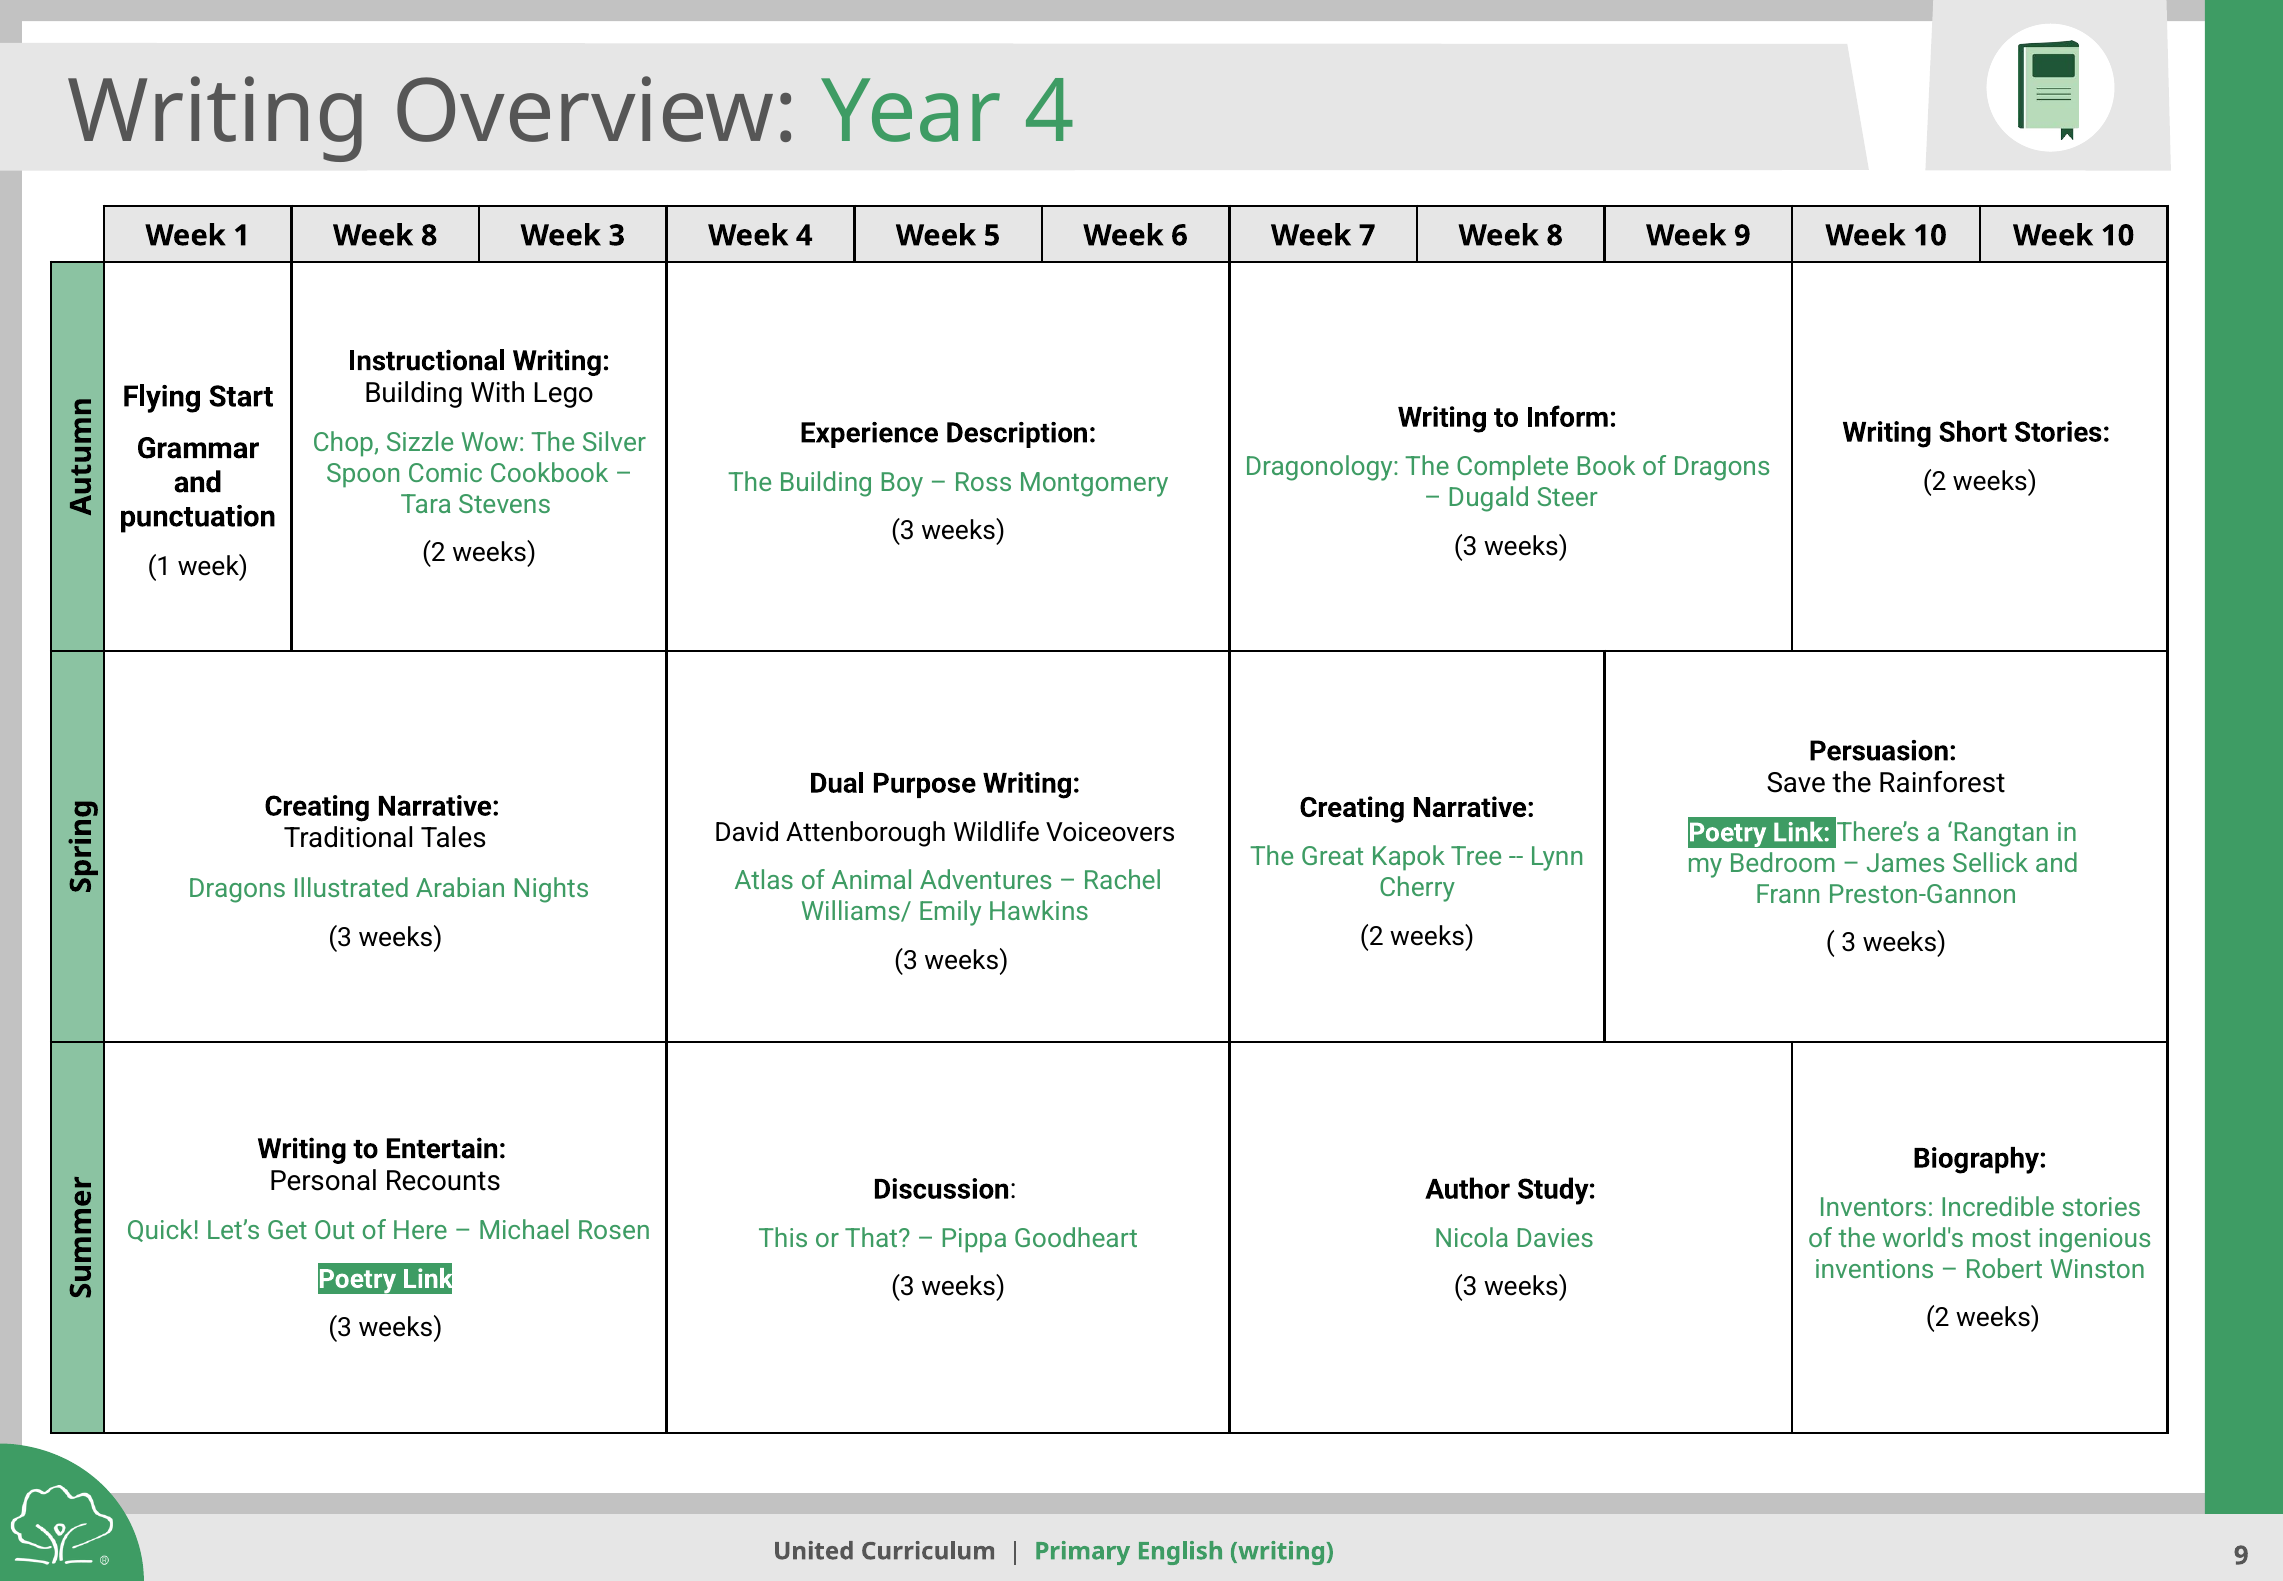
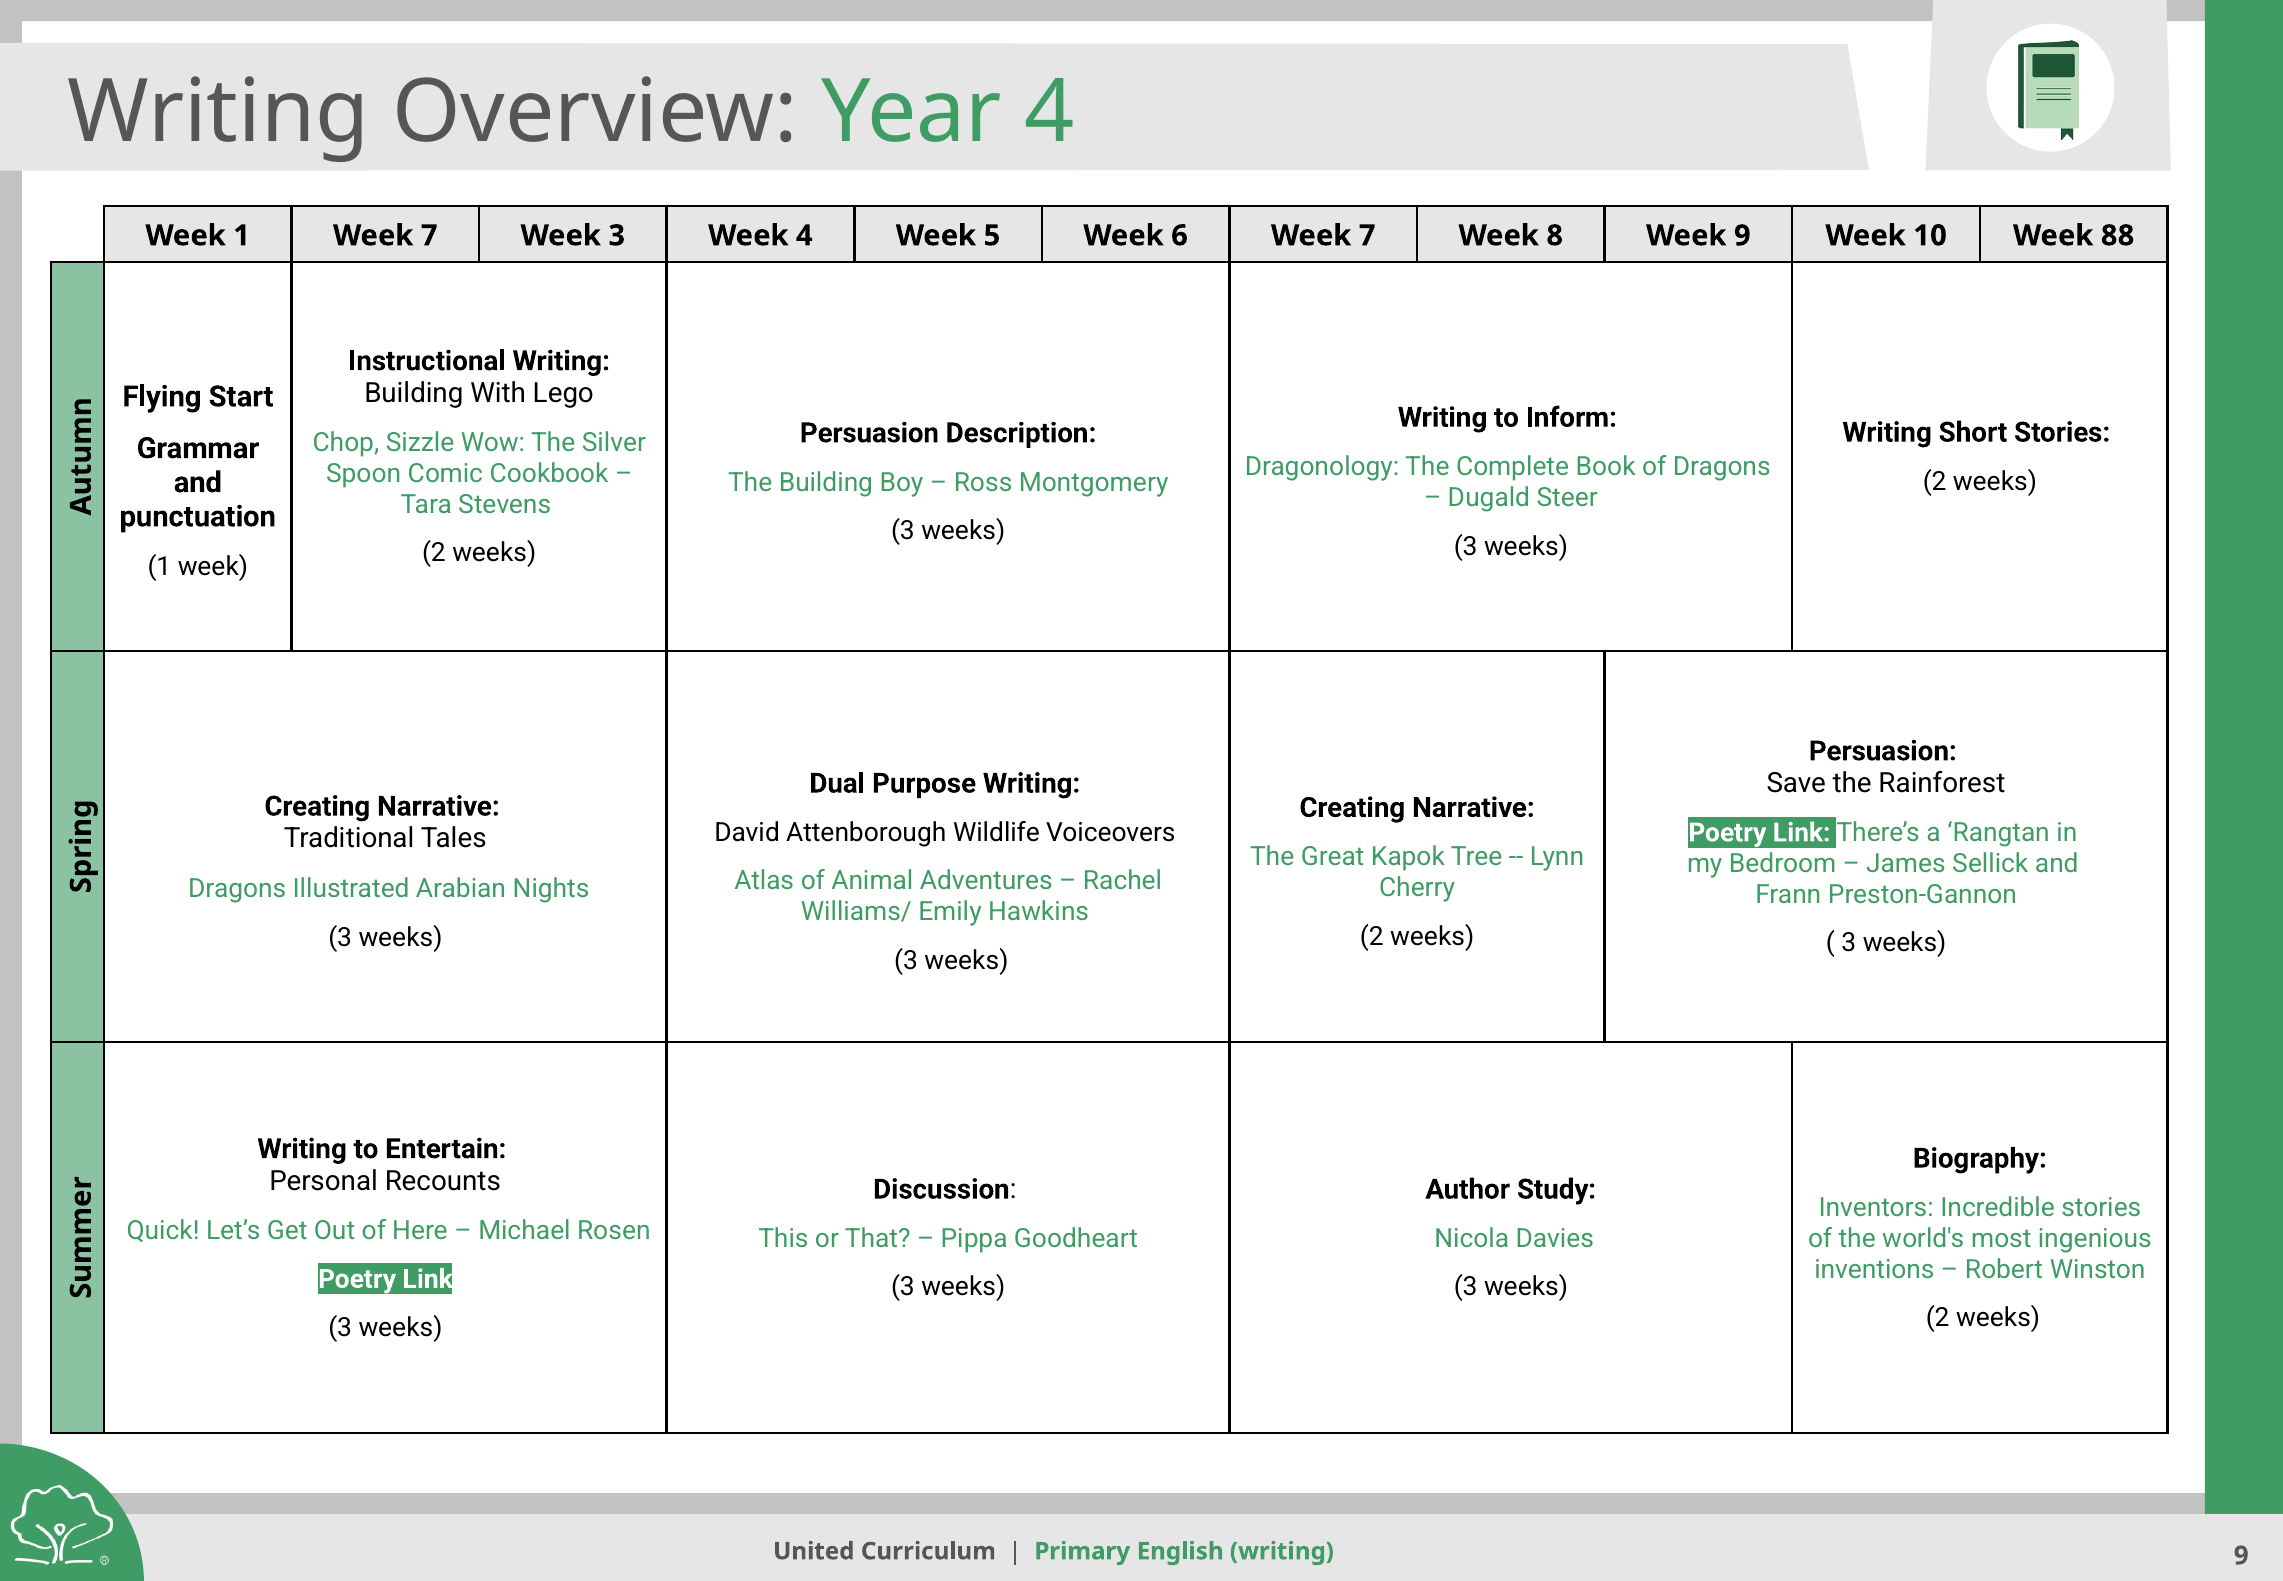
1 Week 8: 8 -> 7 (429, 236)
10 Week 10: 10 -> 88 (2118, 236)
Experience: Experience -> Persuasion (869, 433)
